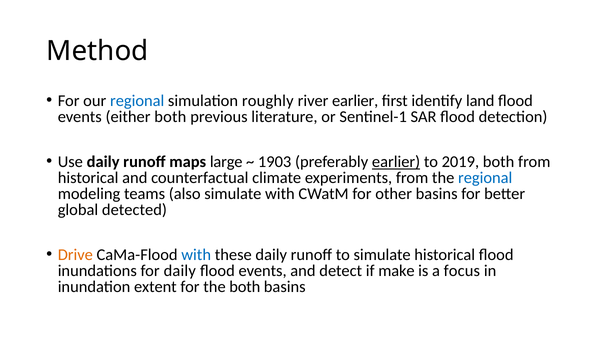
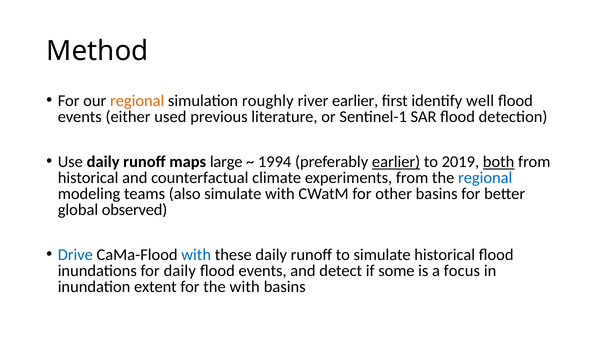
regional colour: blue -> orange (137, 101)
land: land -> well (480, 101)
either both: both -> used (170, 117)
1903: 1903 -> 1994 (275, 162)
both underline: none -> present (499, 162)
detected: detected -> observed (135, 210)
Drive colour: orange -> blue (75, 255)
make: make -> some (396, 271)
the both: both -> with (245, 287)
